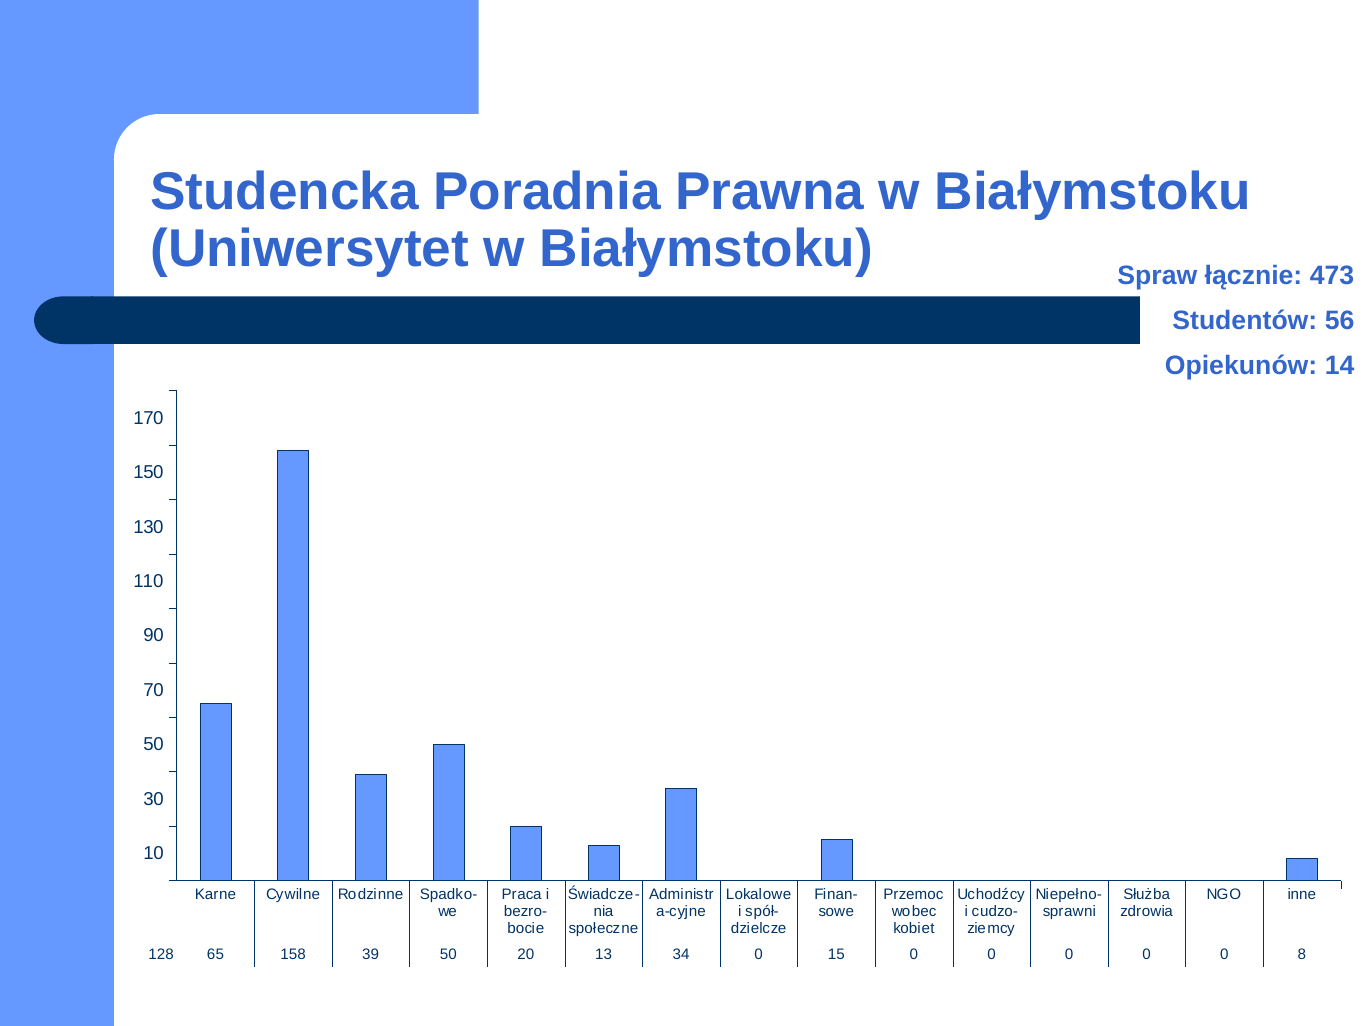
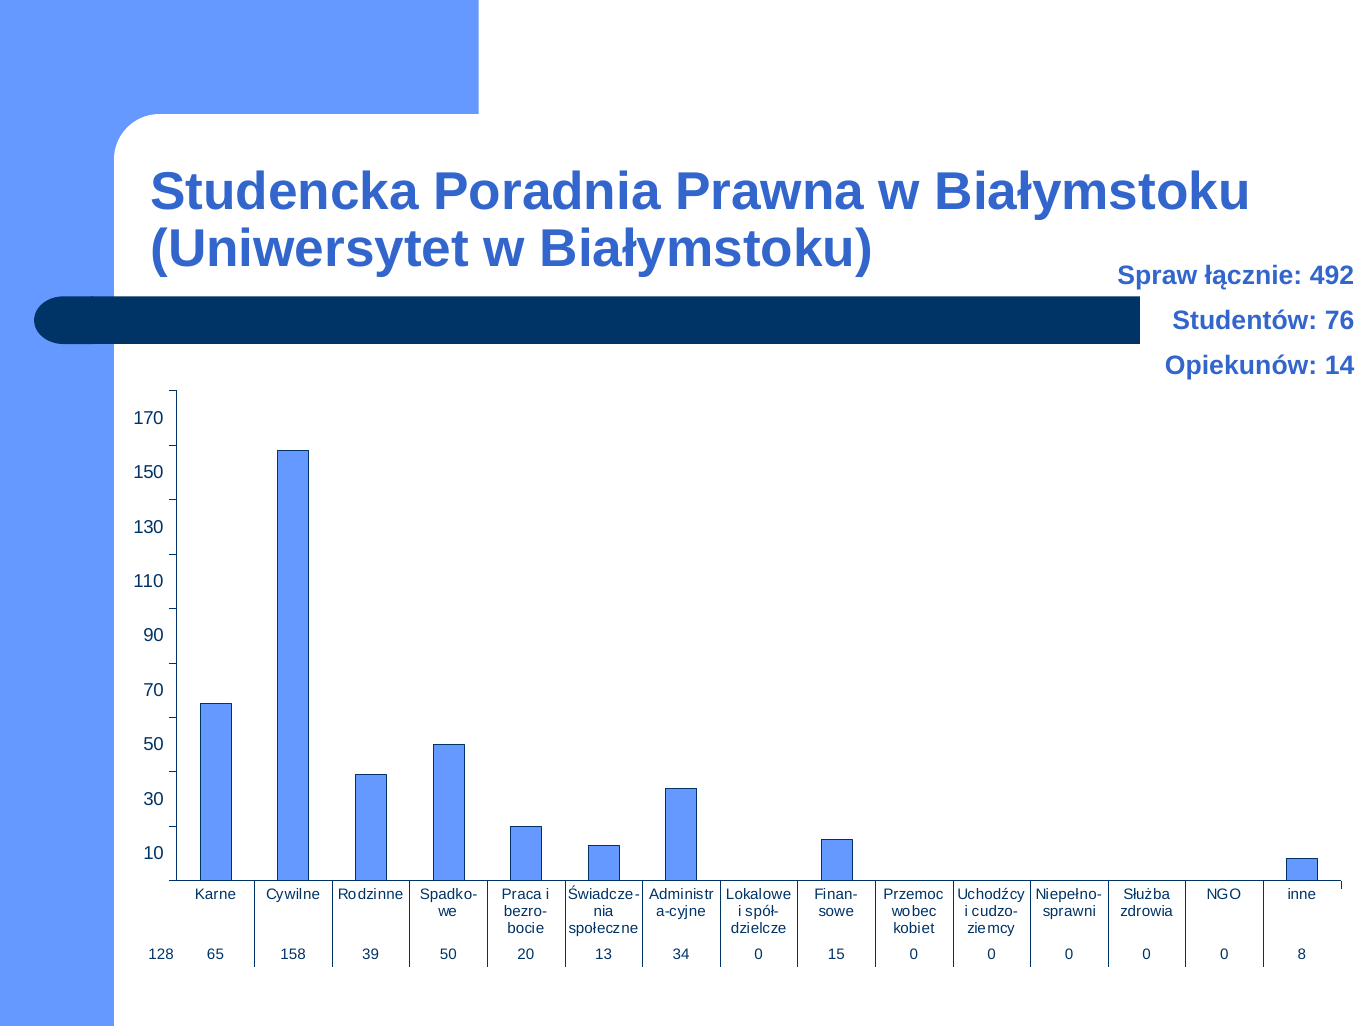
473: 473 -> 492 (1332, 275)
56: 56 -> 76 (1340, 321)
